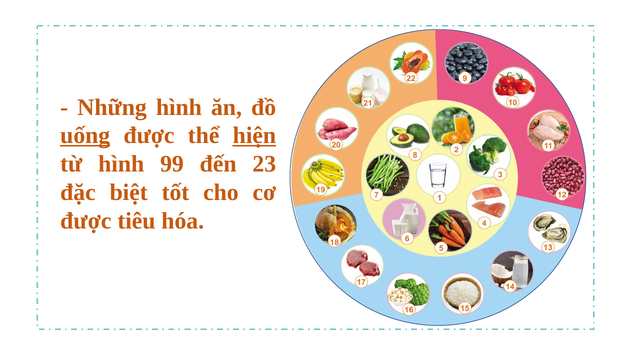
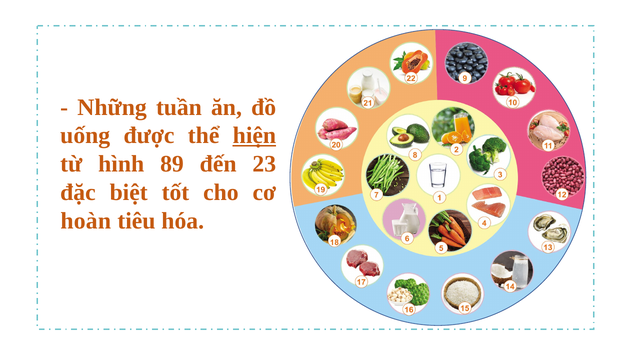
Những hình: hình -> tuần (179, 107)
uống underline: present -> none (85, 136)
99: 99 -> 89 (172, 164)
được: được -> hoàn (86, 221)
